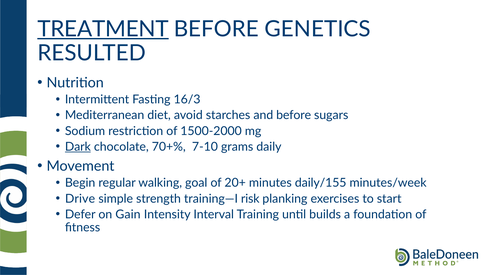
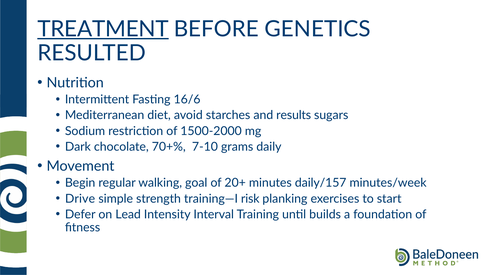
16/3: 16/3 -> 16/6 (187, 100)
and before: before -> results (294, 116)
Dark underline: present -> none (78, 147)
daily/155: daily/155 -> daily/157 (321, 183)
Gain: Gain -> Lead (128, 215)
